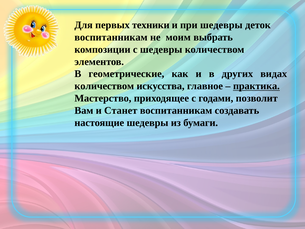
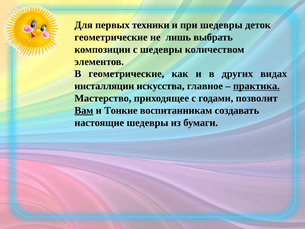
воспитанникам: воспитанникам -> геометрические (111, 37)
моим: моим -> лишь (178, 37)
количеством: количеством -> инсталляции (104, 86)
Вам underline: none -> present (84, 110)
Станет: Станет -> Тонкие (121, 110)
